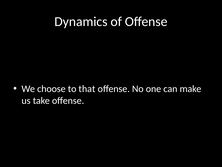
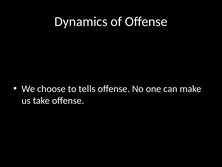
that: that -> tells (87, 89)
